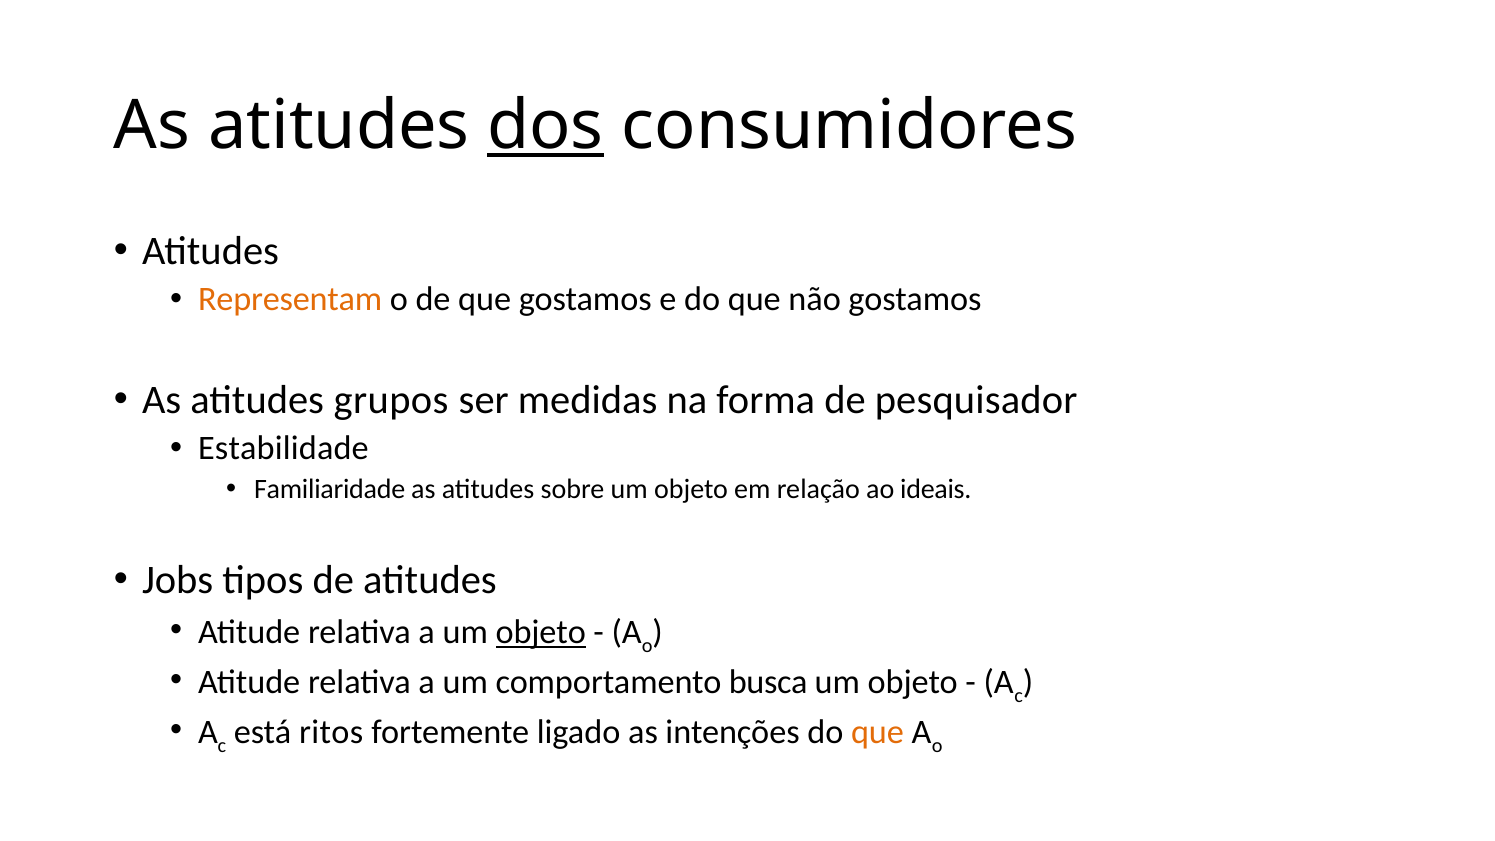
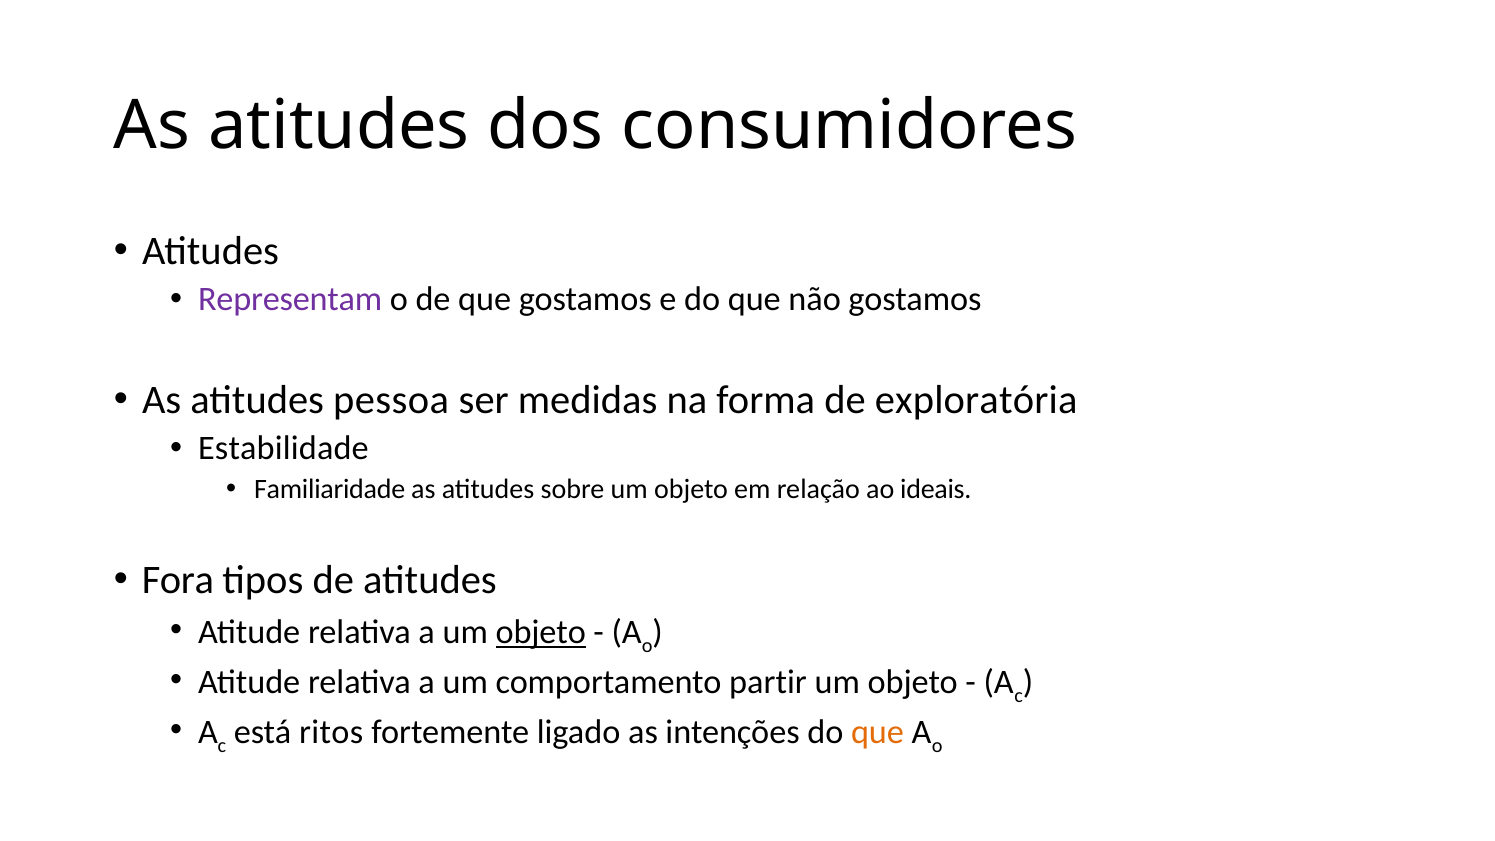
dos underline: present -> none (546, 126)
Representam colour: orange -> purple (290, 299)
grupos: grupos -> pessoa (391, 400)
pesquisador: pesquisador -> exploratória (976, 400)
Jobs: Jobs -> Fora (178, 580)
busca: busca -> partir (768, 682)
